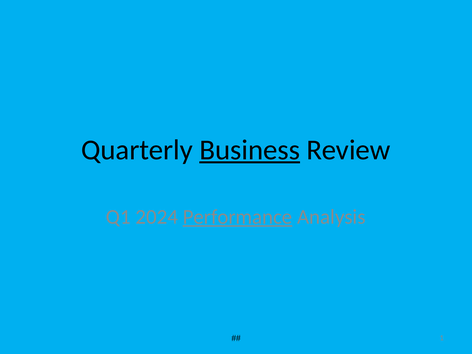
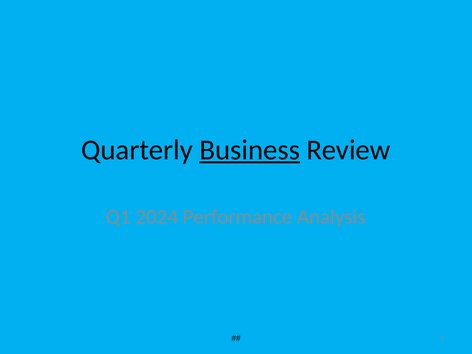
Performance underline: present -> none (238, 217)
